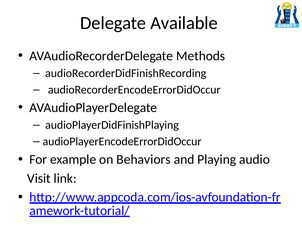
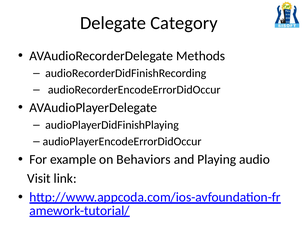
Available: Available -> Category (184, 23)
